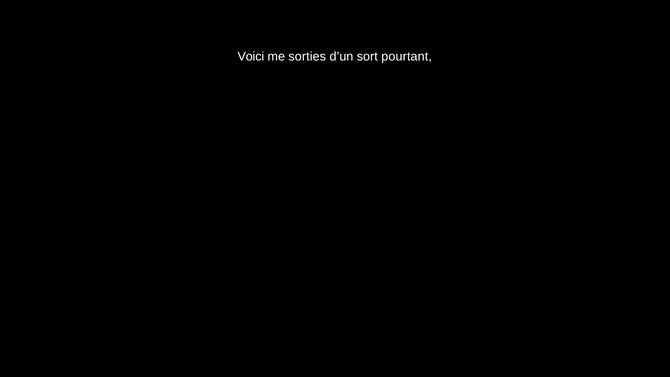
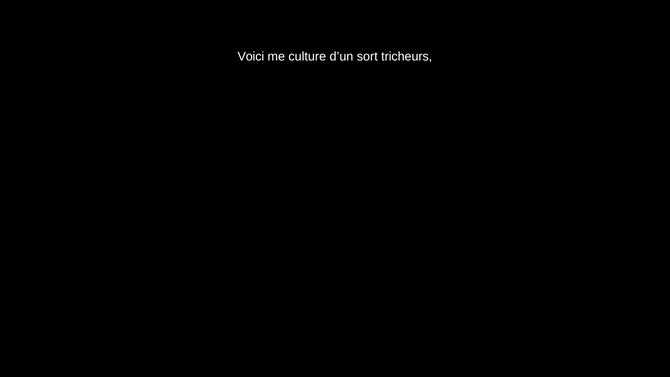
sorties: sorties -> culture (307, 56)
pourtant: pourtant -> tricheurs (407, 56)
